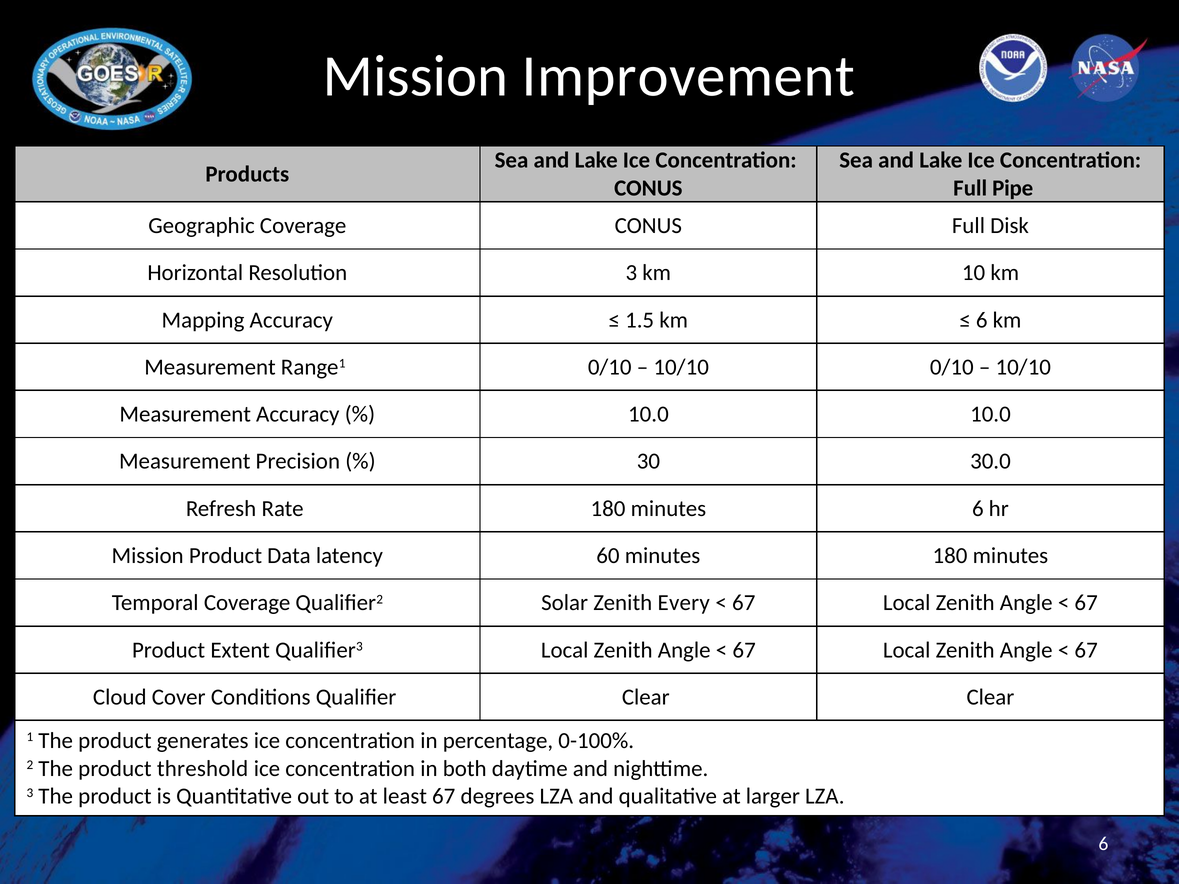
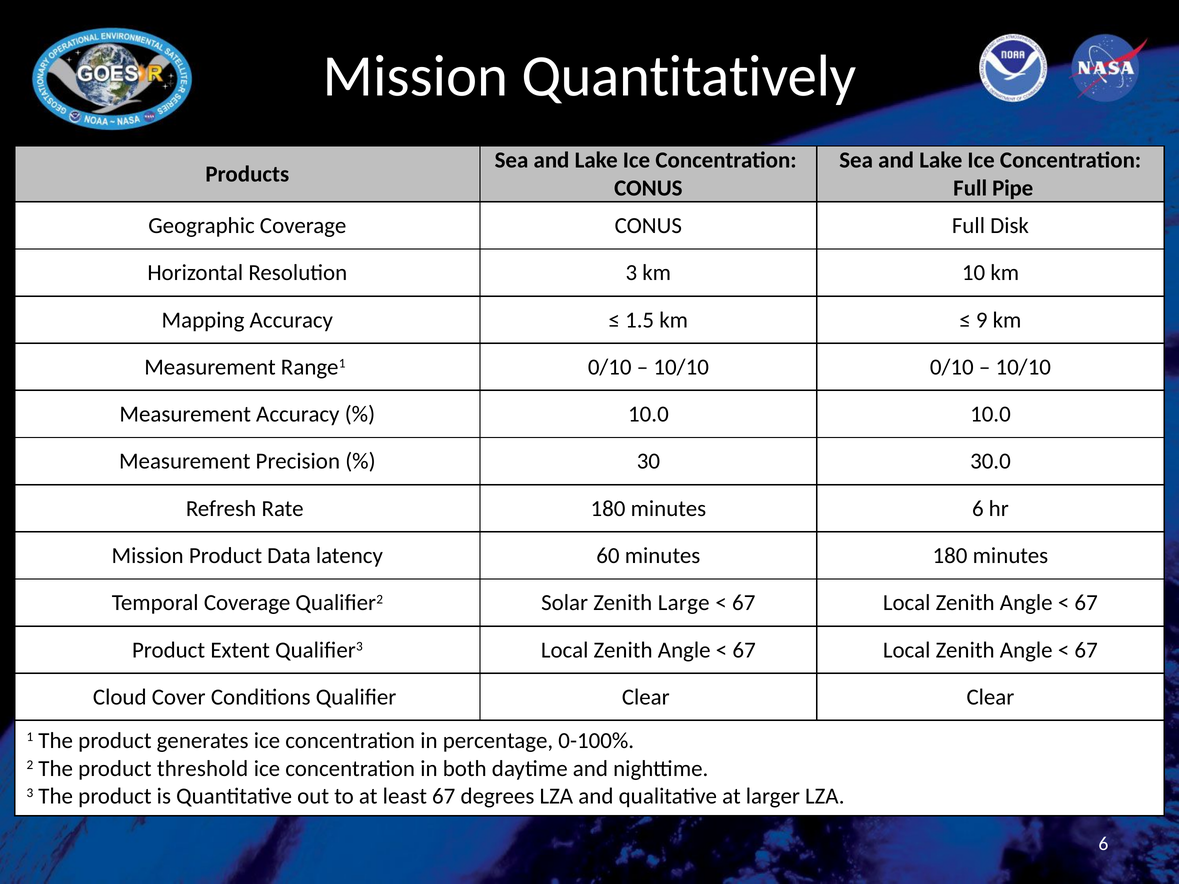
Improvement: Improvement -> Quantitatively (689, 76)
6: 6 -> 9 (982, 320)
Every: Every -> Large (684, 603)
